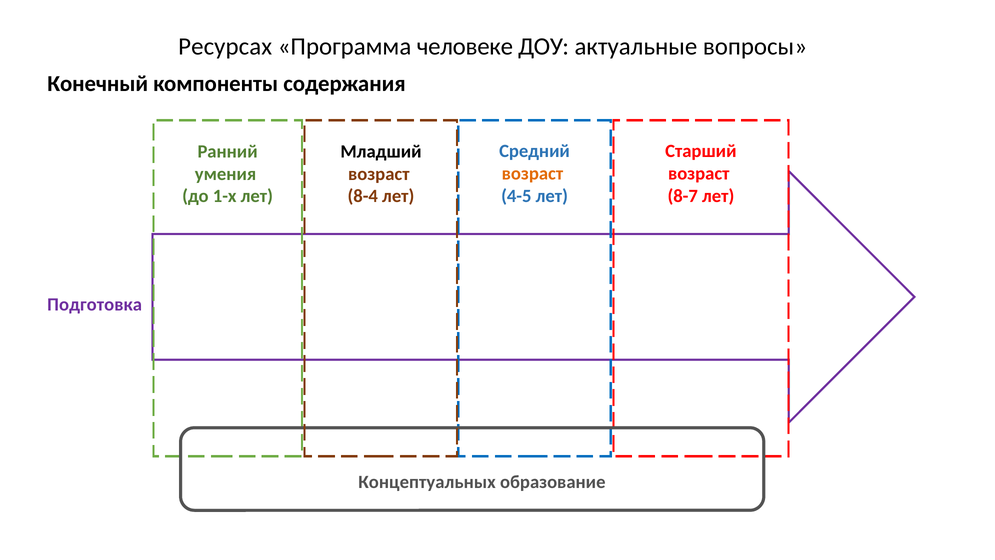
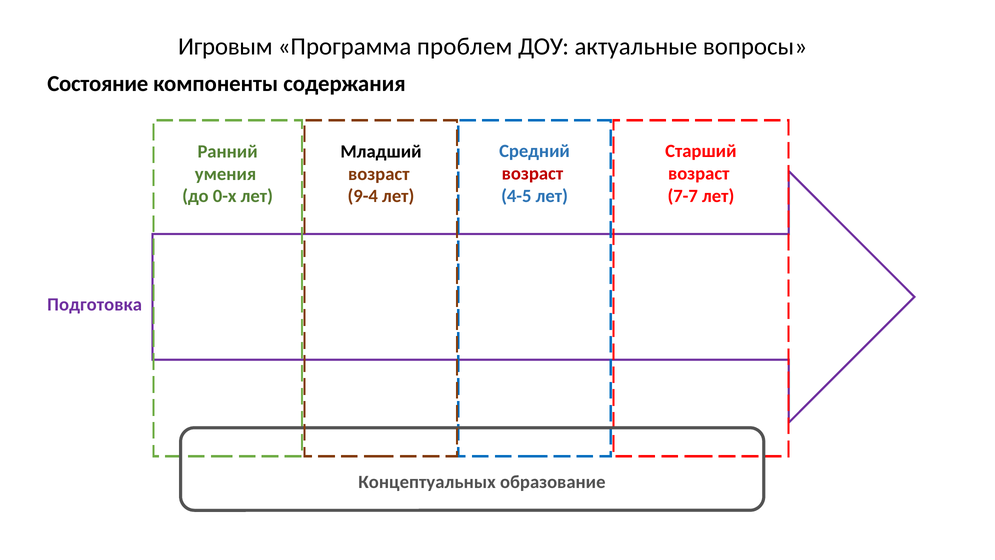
Ресурсах: Ресурсах -> Игровым (225, 47)
человеке: человеке -> проблем (465, 47)
Конечный: Конечный -> Состояние (98, 84)
возраст colour: orange -> red (532, 173)
8-7: 8-7 -> 7-7 (683, 196)
1-х: 1-х -> 0-х (225, 196)
8-4: 8-4 -> 9-4 (363, 196)
